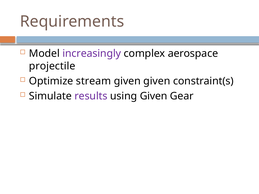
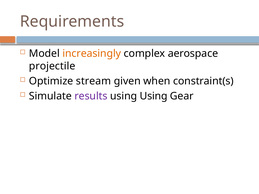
increasingly colour: purple -> orange (92, 54)
given given: given -> when (157, 81)
using Given: Given -> Using (154, 96)
